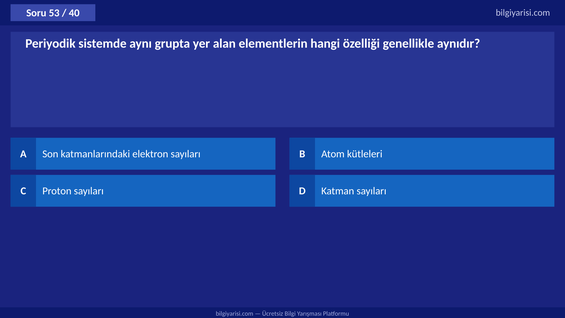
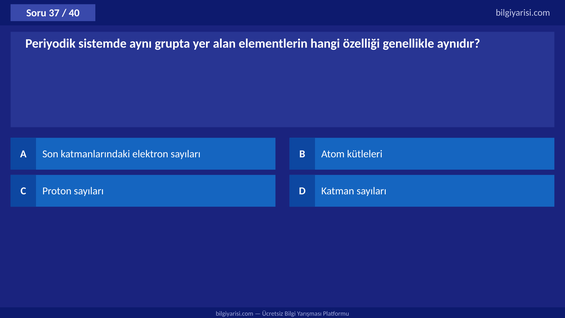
53: 53 -> 37 (54, 13)
